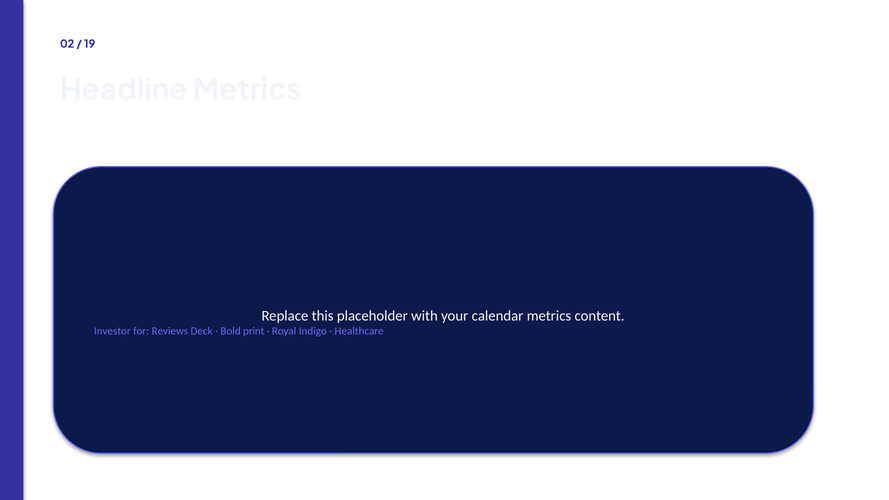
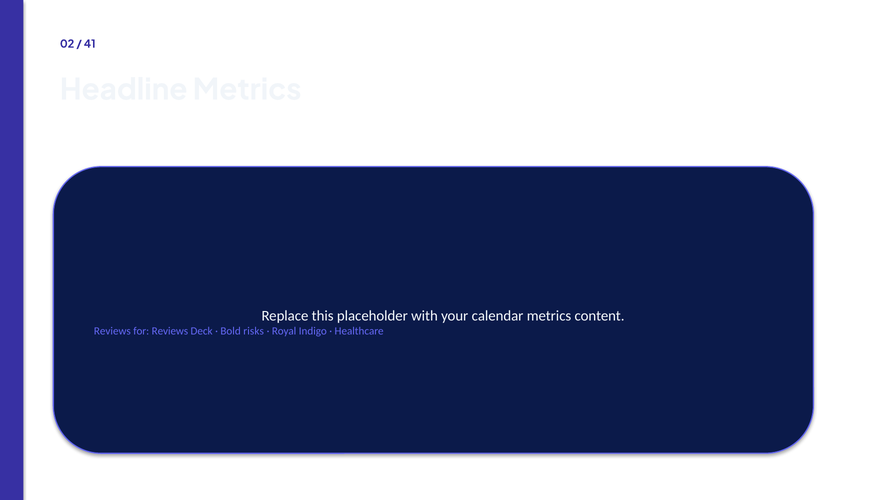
19: 19 -> 41 (90, 44)
Investor: Investor -> Reviews (112, 331)
print: print -> risks (254, 331)
